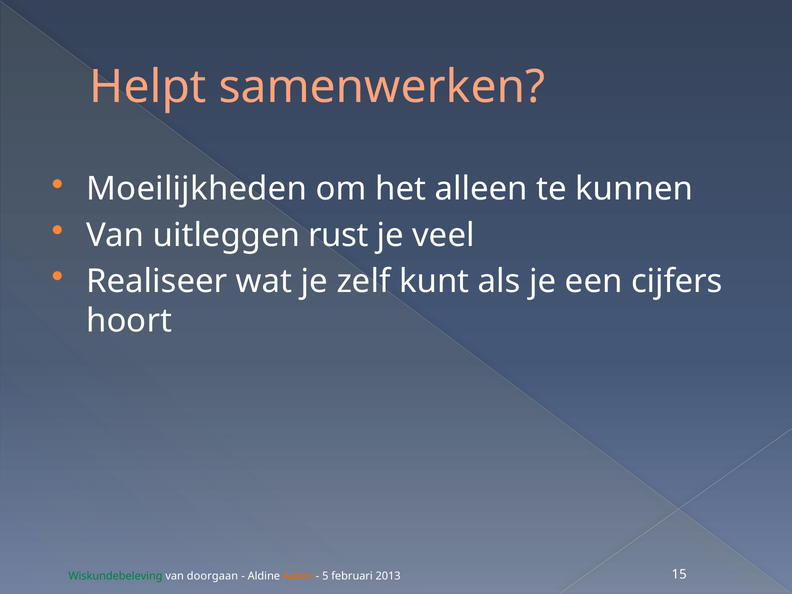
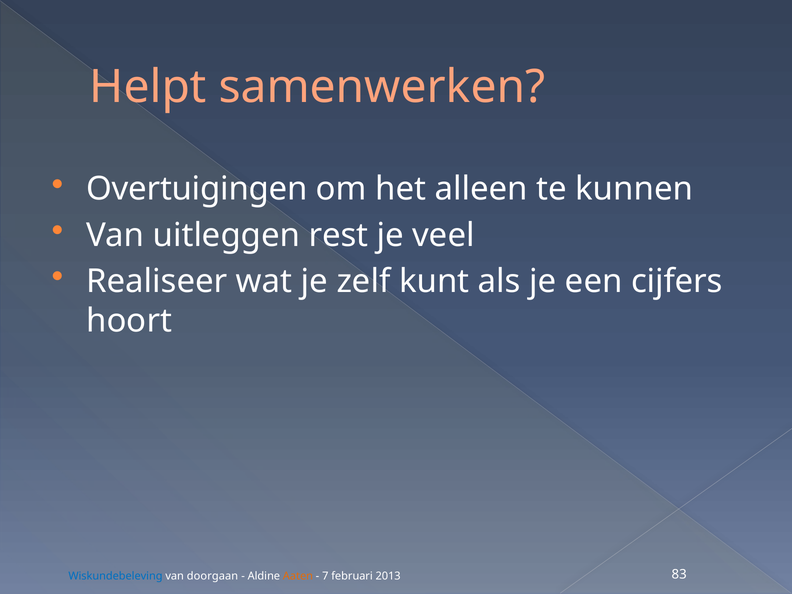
Moeilijkheden: Moeilijkheden -> Overtuigingen (197, 189)
rust: rust -> rest (338, 235)
Wiskundebeleving colour: green -> blue (115, 576)
5: 5 -> 7 (325, 576)
15: 15 -> 83 (679, 574)
